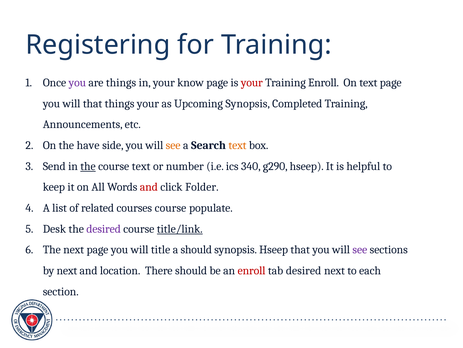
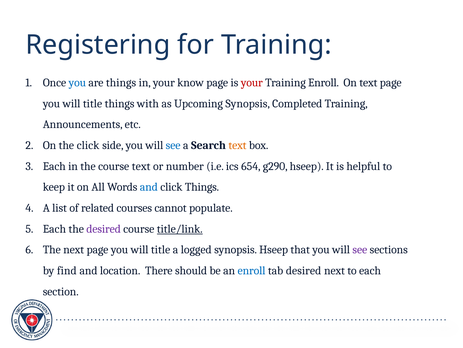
you colour: purple -> blue (77, 83)
that: that -> title (93, 103)
things your: your -> with (148, 103)
the have: have -> click (88, 145)
see colour: orange -> blue (173, 145)
Send: Send -> Each (54, 166)
the underline: present -> none (88, 166)
340: 340 -> 654 (251, 166)
and colour: red -> blue (149, 187)
click Folder: Folder -> Things (202, 187)
courses course: course -> cannot (171, 208)
Desk: Desk -> Each (54, 228)
a should: should -> logged (196, 249)
by next: next -> find (67, 270)
enroll colour: red -> blue (252, 270)
